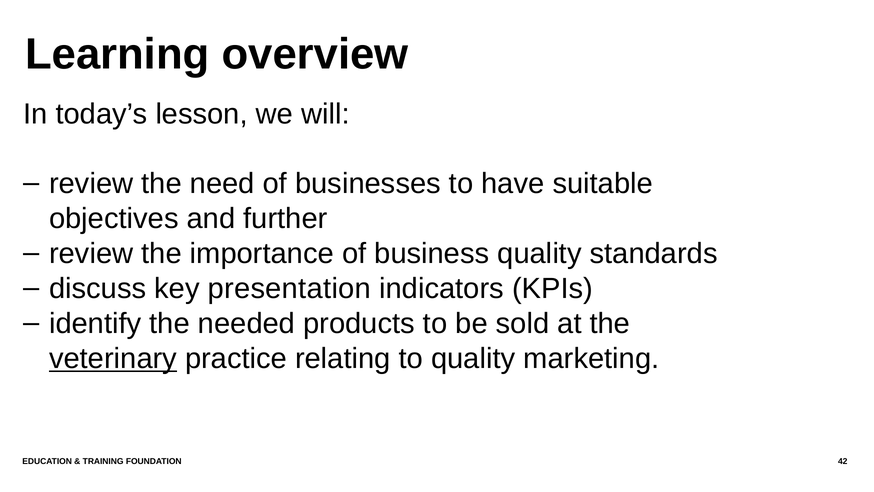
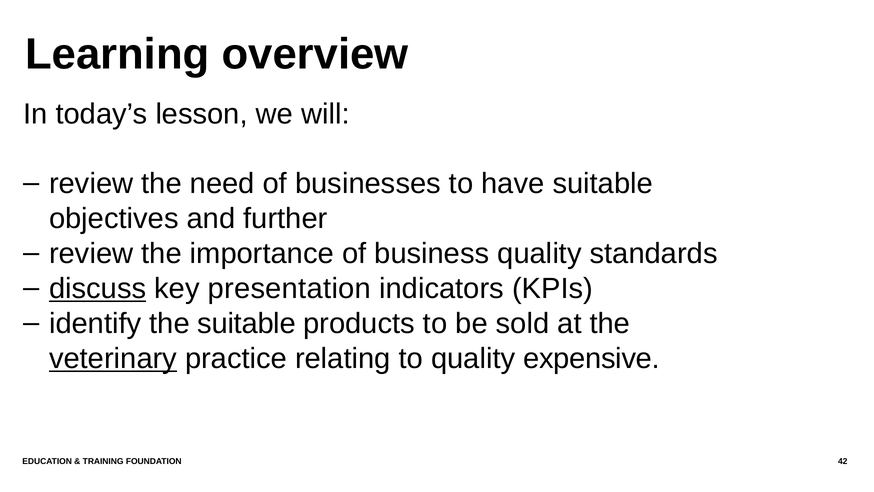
discuss underline: none -> present (98, 289)
the needed: needed -> suitable (247, 324)
marketing: marketing -> expensive (591, 359)
